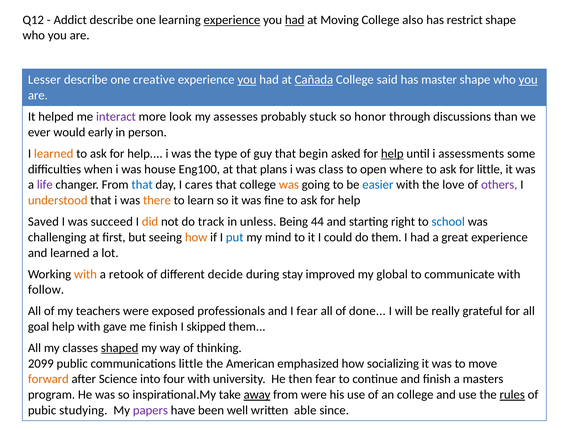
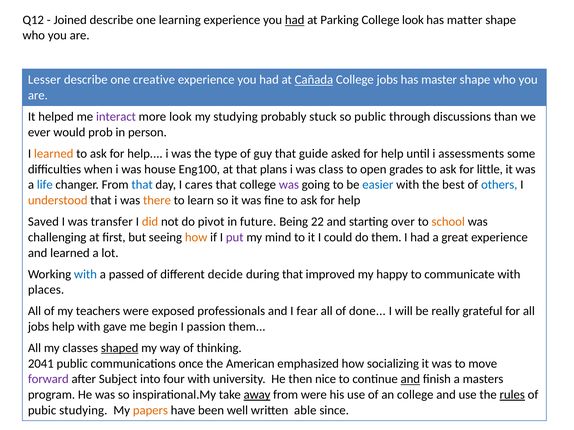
Addict: Addict -> Joined (70, 20)
experience underline: present -> none (232, 20)
Moving: Moving -> Parking (340, 20)
College also: also -> look (413, 20)
restrict: restrict -> matter (465, 20)
you underline: present -> none (247, 80)
College said: said -> jobs (387, 80)
you underline: present -> none (528, 80)
my assesses: assesses -> studying (236, 117)
so honor: honor -> public (370, 117)
early: early -> prob (100, 132)
begin: begin -> guide (313, 154)
help underline: present -> none (392, 154)
where: where -> grades (406, 169)
life colour: purple -> blue (45, 185)
was colour: orange -> purple (289, 185)
love: love -> best (453, 185)
others colour: purple -> blue (499, 185)
succeed: succeed -> transfer (112, 222)
track: track -> pivot (211, 222)
unless: unless -> future (258, 222)
44: 44 -> 22 (317, 222)
right: right -> over (403, 222)
school colour: blue -> orange (448, 222)
put colour: blue -> purple (235, 238)
with colour: orange -> blue (85, 274)
retook: retook -> passed (126, 274)
during stay: stay -> that (293, 274)
global: global -> happy (392, 274)
follow: follow -> places (46, 290)
goal: goal -> jobs (39, 327)
me finish: finish -> begin (163, 327)
skipped: skipped -> passion (206, 327)
2099: 2099 -> 2041 (41, 364)
communications little: little -> once (191, 364)
forward colour: orange -> purple (48, 380)
Science: Science -> Subject (118, 380)
then fear: fear -> nice (326, 380)
and underline: none -> present (410, 380)
papers colour: purple -> orange (150, 411)
